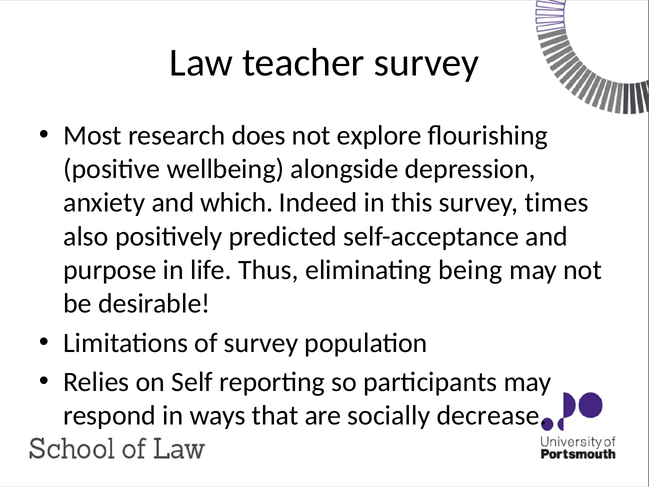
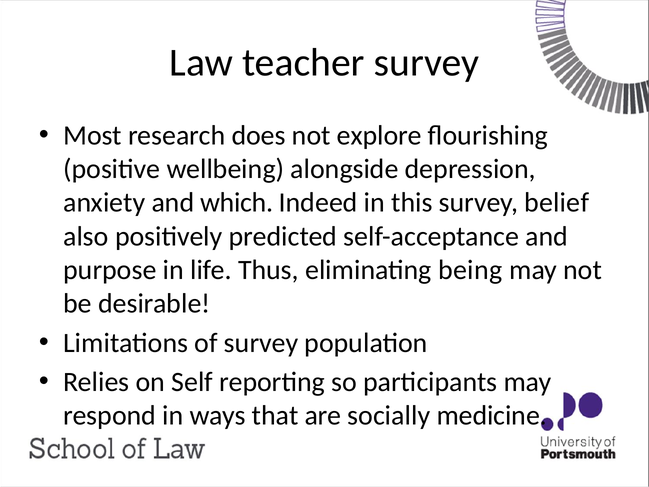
times: times -> belief (557, 203)
decrease: decrease -> medicine (492, 415)
